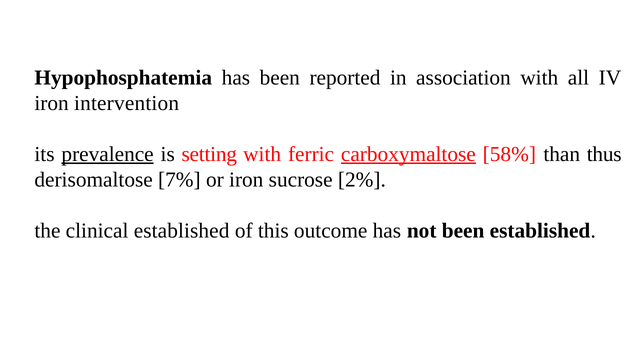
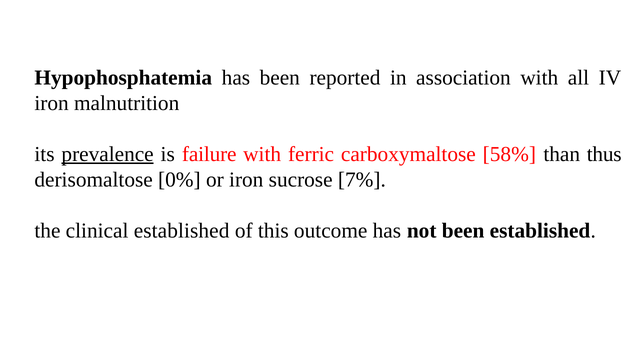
intervention: intervention -> malnutrition (127, 103)
setting: setting -> failure (209, 154)
carboxymaltose underline: present -> none (408, 154)
7%: 7% -> 0% (179, 180)
2%: 2% -> 7% (362, 180)
